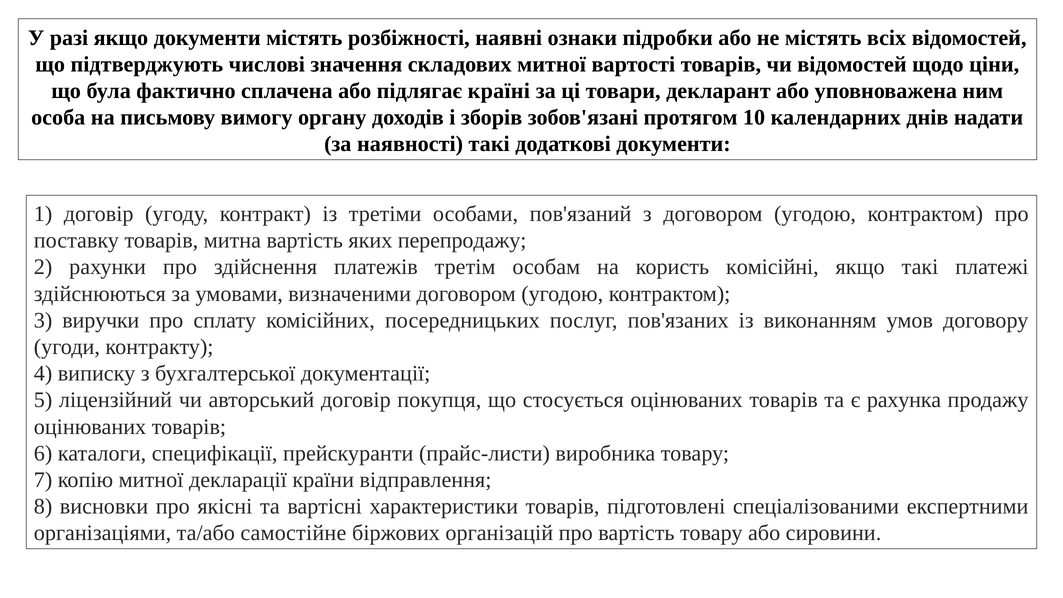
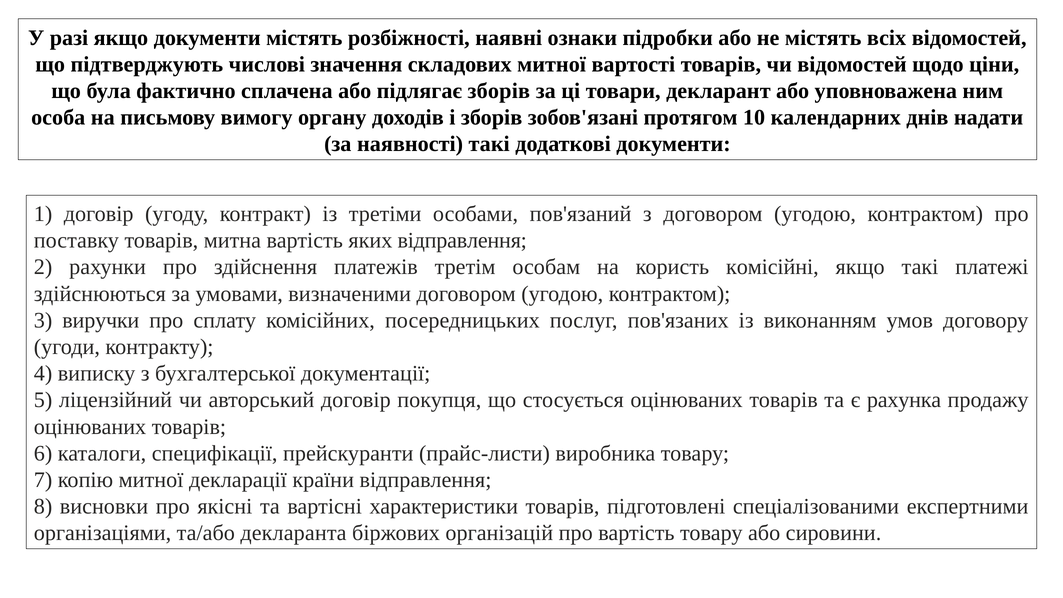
підлягає країні: країні -> зборів (499, 91)
яких перепродажу: перепродажу -> відправлення (462, 241)
самостійне: самостійне -> декларанта (293, 533)
